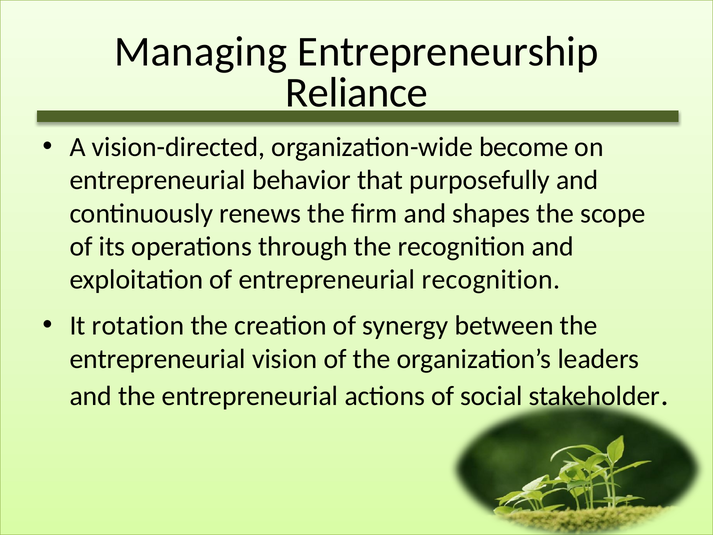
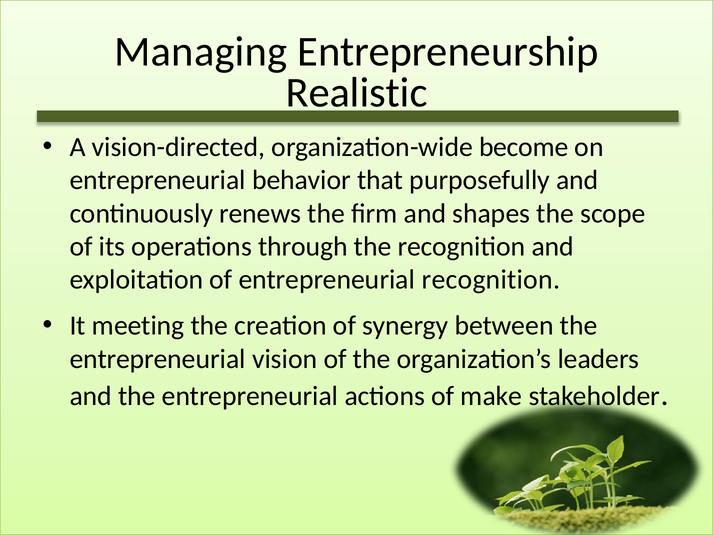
Reliance: Reliance -> Realistic (357, 93)
rotation: rotation -> meeting (138, 326)
social: social -> make (491, 396)
